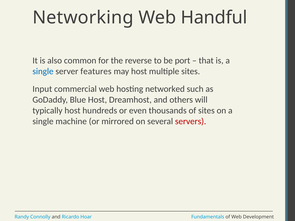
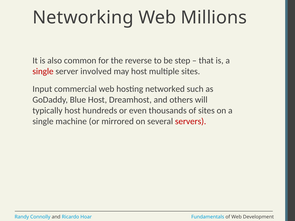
Handful: Handful -> Millions (214, 18)
port: port -> step (183, 61)
single colour: blue -> red (43, 71)
features: features -> involved (96, 71)
